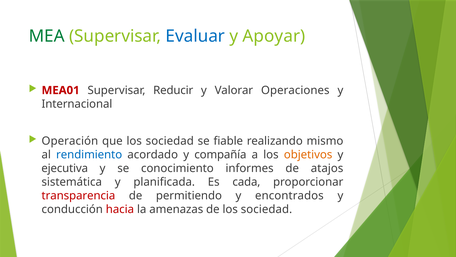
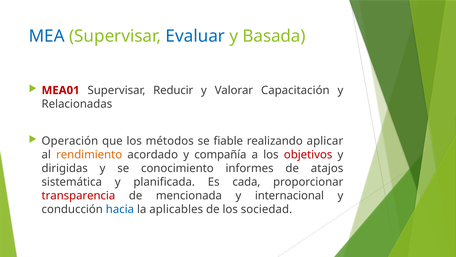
MEA colour: green -> blue (47, 36)
Apoyar: Apoyar -> Basada (274, 36)
Operaciones: Operaciones -> Capacitación (295, 90)
Internacional: Internacional -> Relacionadas (77, 104)
que los sociedad: sociedad -> métodos (170, 141)
mismo: mismo -> aplicar (325, 141)
rendimiento colour: blue -> orange (89, 154)
objetivos colour: orange -> red (308, 154)
ejecutiva: ejecutiva -> dirigidas (65, 168)
permitiendo: permitiendo -> mencionada (189, 195)
encontrados: encontrados -> internacional (289, 195)
hacia colour: red -> blue (120, 209)
amenazas: amenazas -> aplicables (176, 209)
